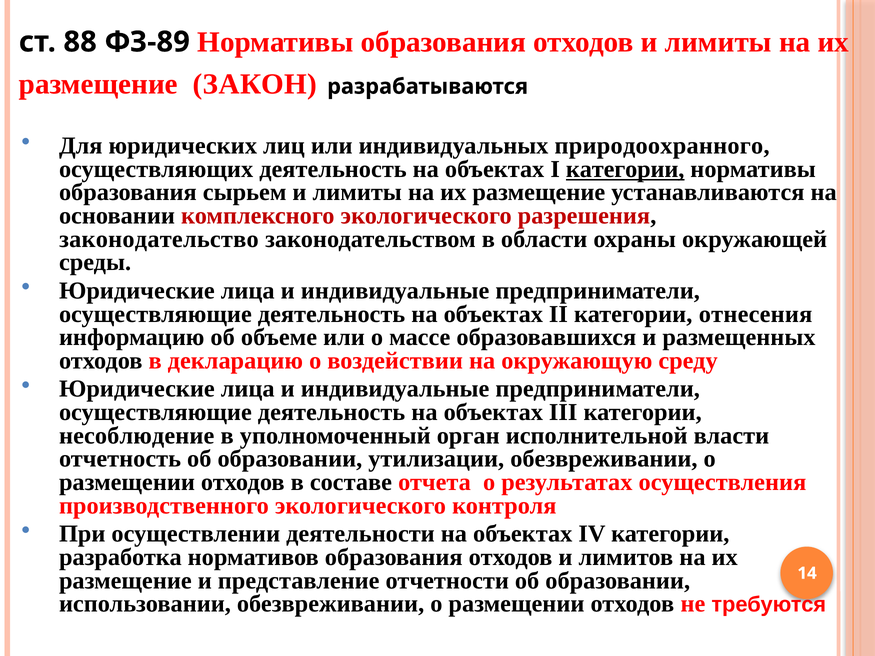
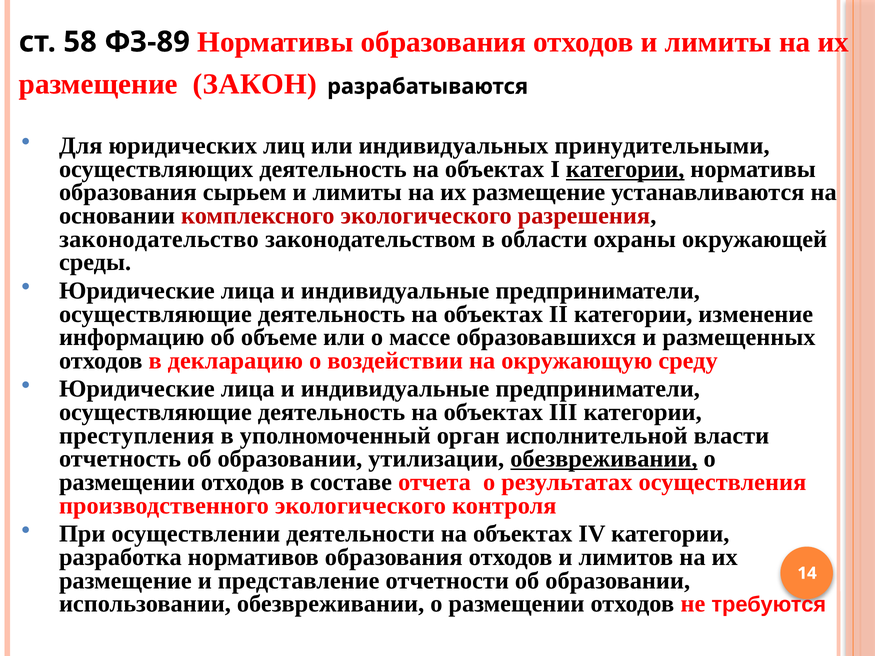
88: 88 -> 58 (80, 42)
природоохранного: природоохранного -> принудительными (662, 146)
отнесения: отнесения -> изменение (756, 314)
несоблюдение: несоблюдение -> преступления (137, 436)
обезвреживании underline: none -> present (604, 459)
